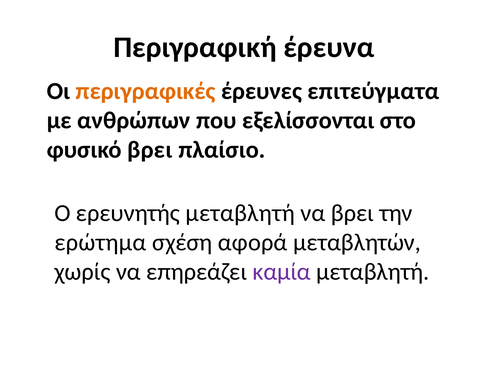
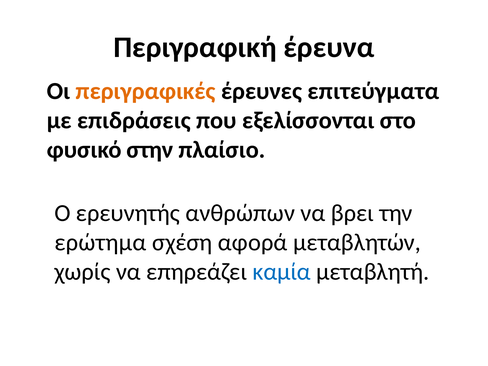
ανθρώπων: ανθρώπων -> επιδράσεις (134, 120)
φυσικό βρει: βρει -> στην (150, 150)
ερευνητής μεταβλητή: μεταβλητή -> ανθρώπων (240, 213)
καμία colour: purple -> blue (282, 272)
